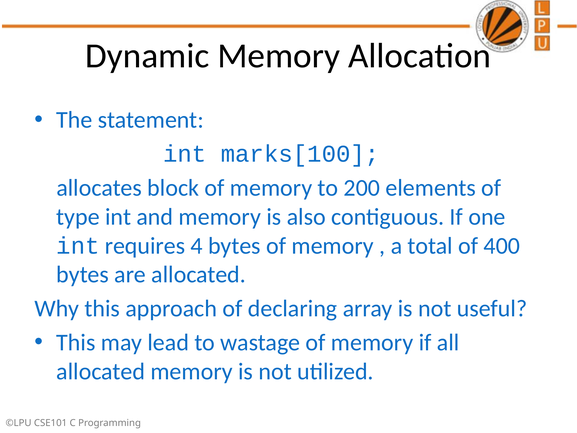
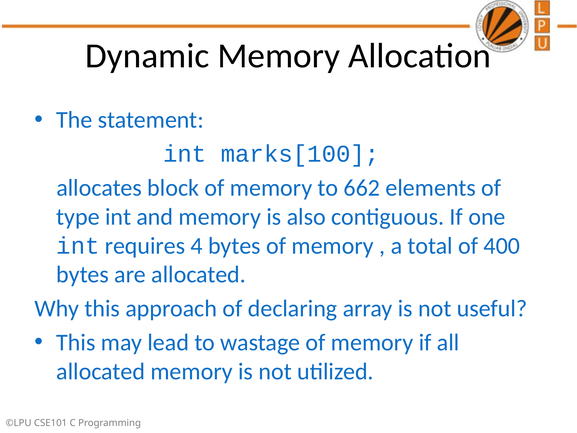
200: 200 -> 662 (362, 188)
